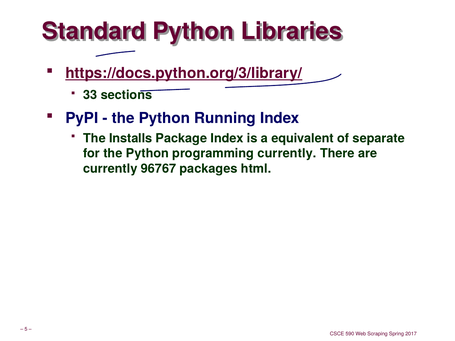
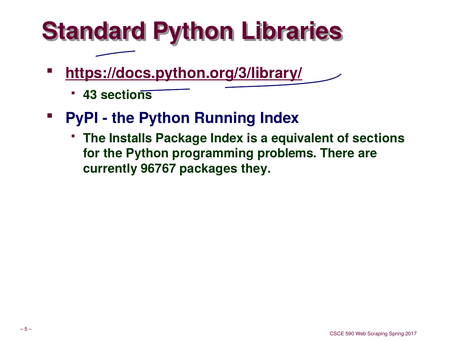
33: 33 -> 43 (90, 95)
of separate: separate -> sections (379, 138)
programming currently: currently -> problems (287, 154)
html: html -> they (256, 169)
